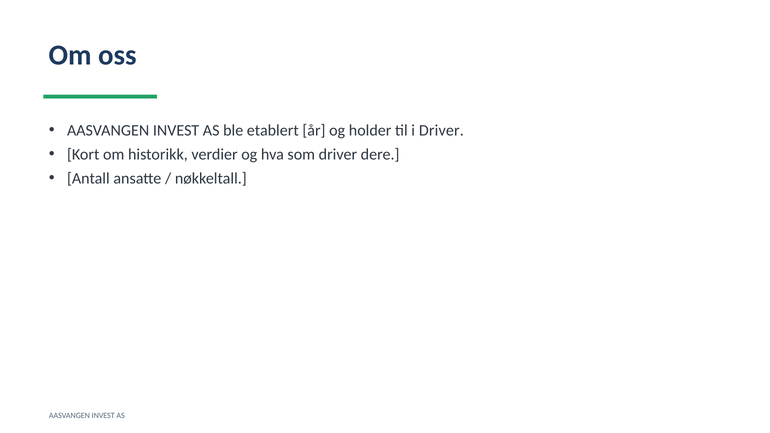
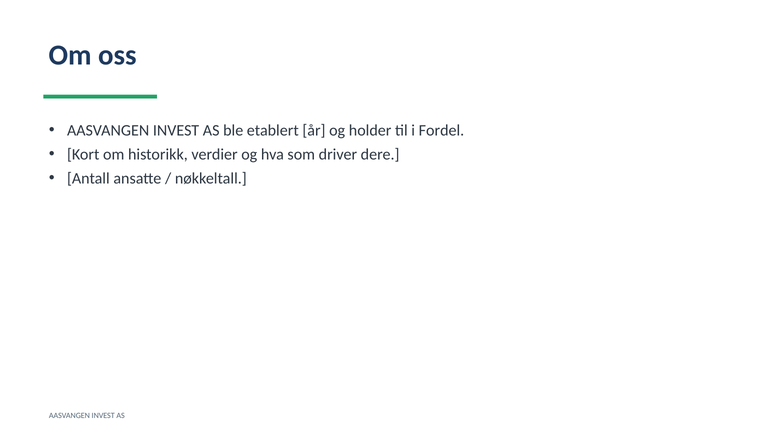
i Driver: Driver -> Fordel (441, 130)
